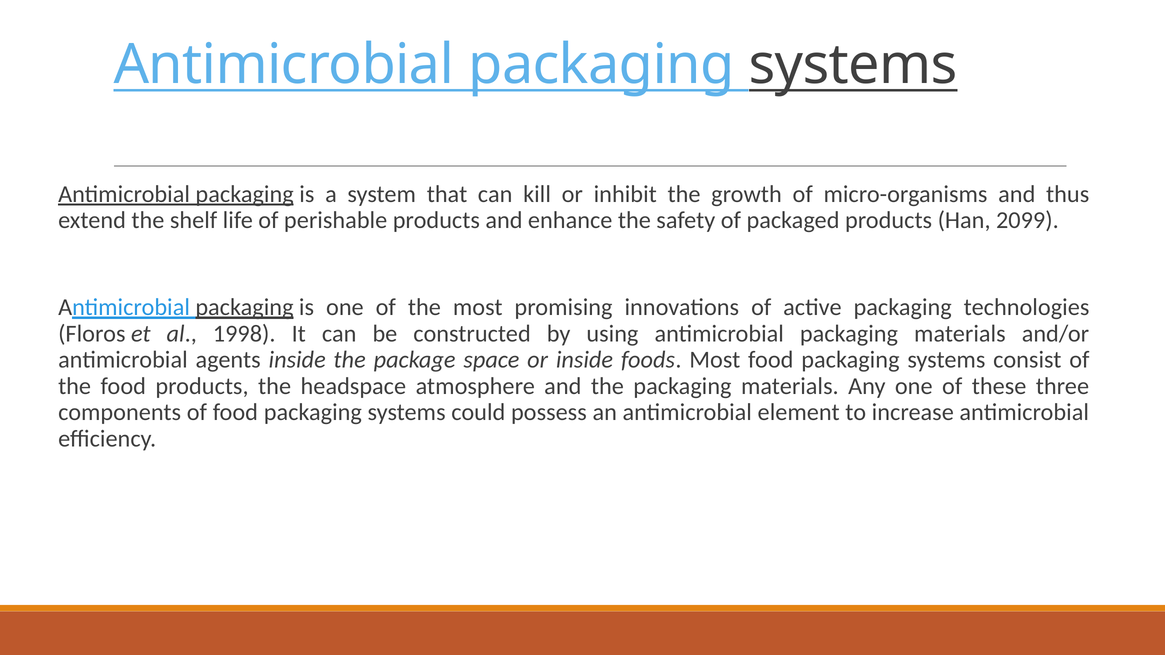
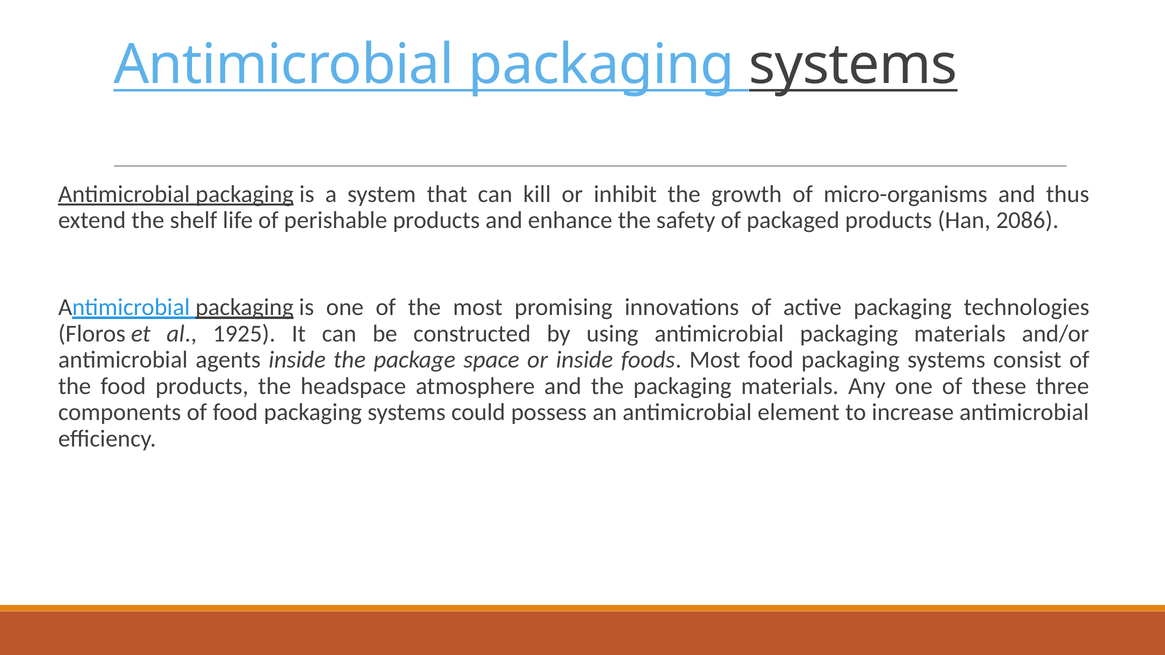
2099: 2099 -> 2086 (1027, 221)
1998: 1998 -> 1925 (244, 334)
